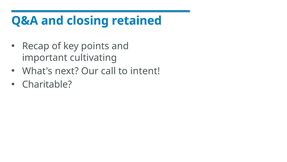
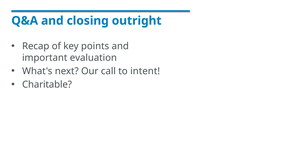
retained: retained -> outright (137, 21)
cultivating: cultivating -> evaluation (93, 57)
